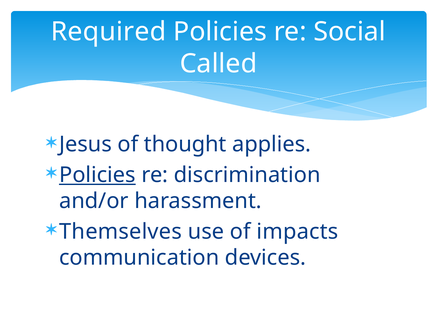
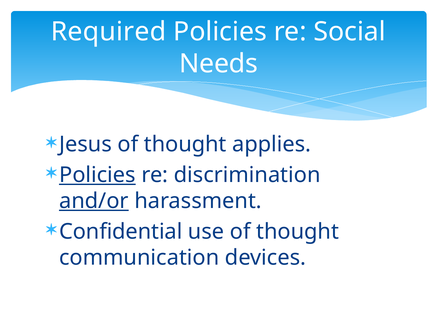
Called: Called -> Needs (219, 64)
and/or underline: none -> present (94, 202)
Themselves: Themselves -> Confidential (121, 232)
use of impacts: impacts -> thought (298, 232)
